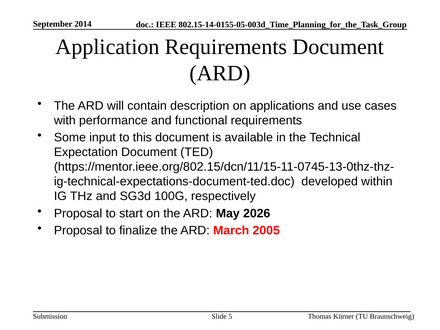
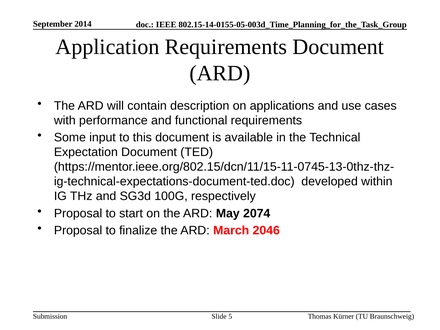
2026: 2026 -> 2074 (257, 213)
2005: 2005 -> 2046 (266, 230)
